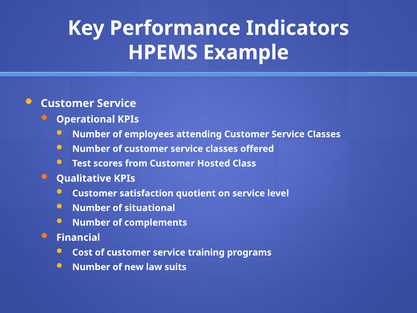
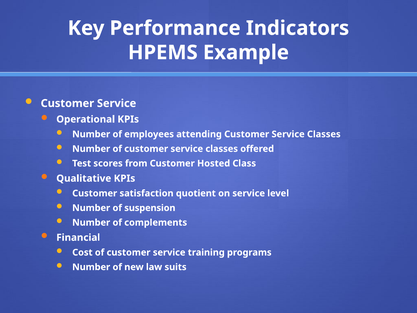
situational: situational -> suspension (150, 208)
